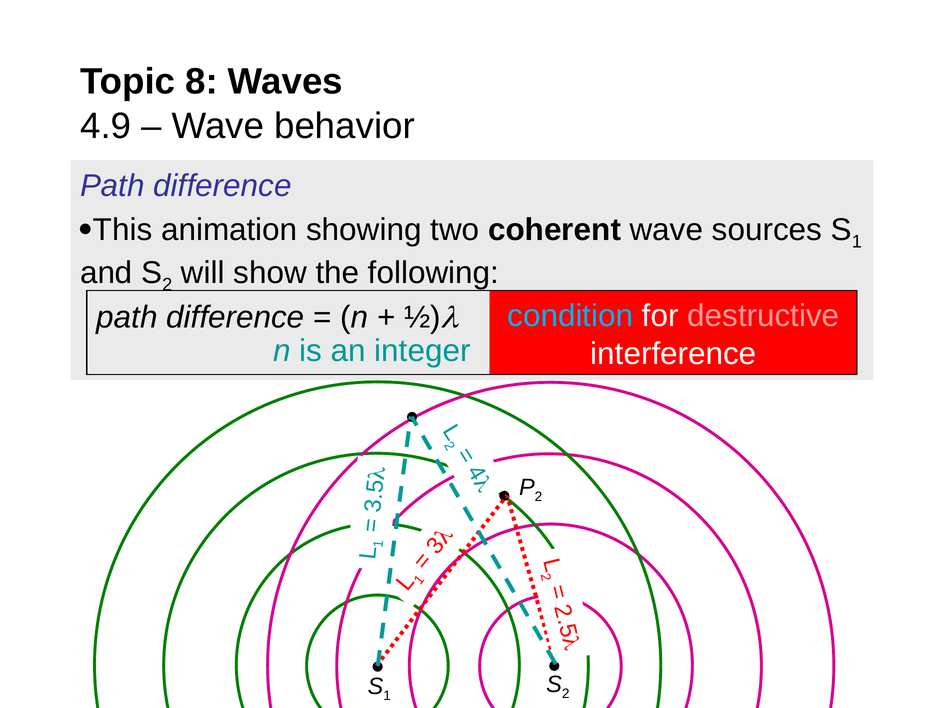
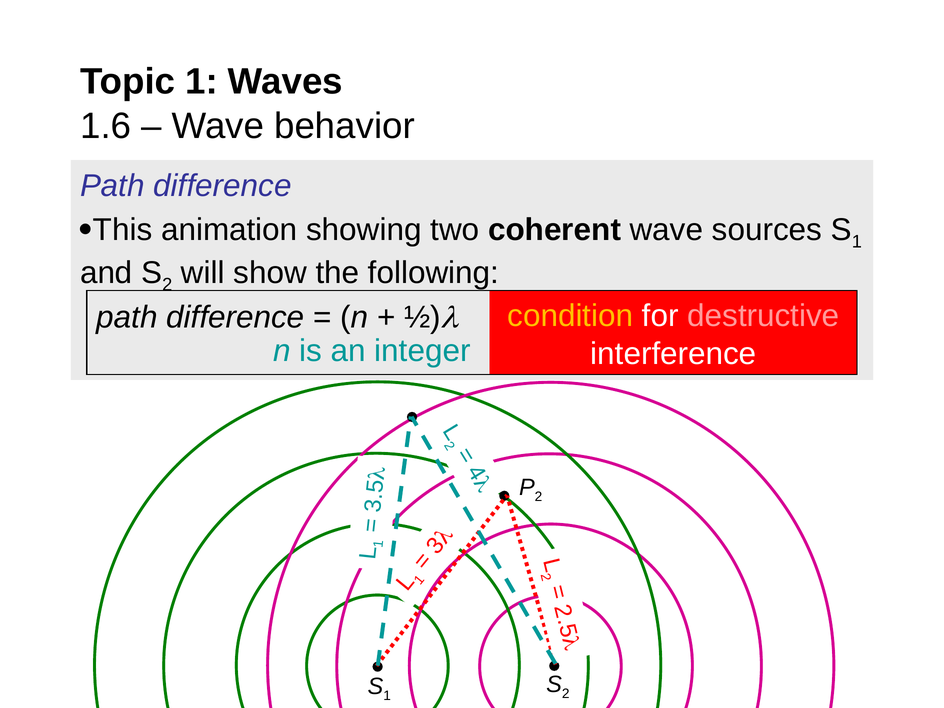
Topic 8: 8 -> 1 (202, 82)
4.9: 4.9 -> 1.6 (106, 126)
condition colour: light blue -> yellow (570, 316)
